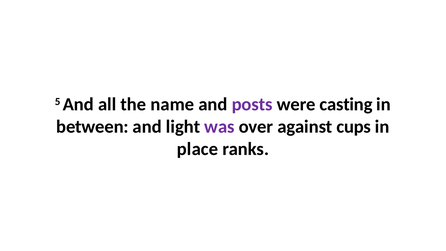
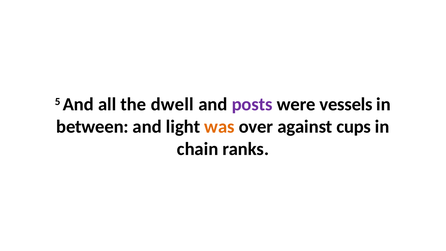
name: name -> dwell (172, 104)
casting: casting -> vessels (346, 104)
was colour: purple -> orange (219, 127)
place: place -> chain (198, 149)
